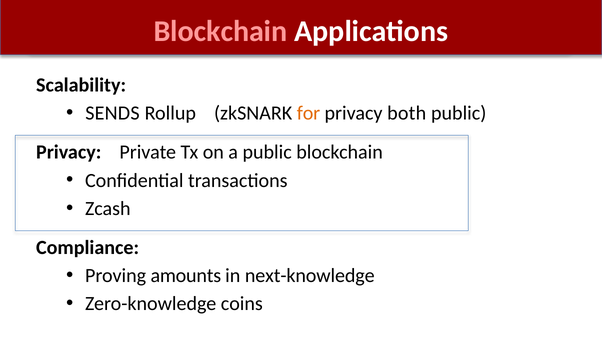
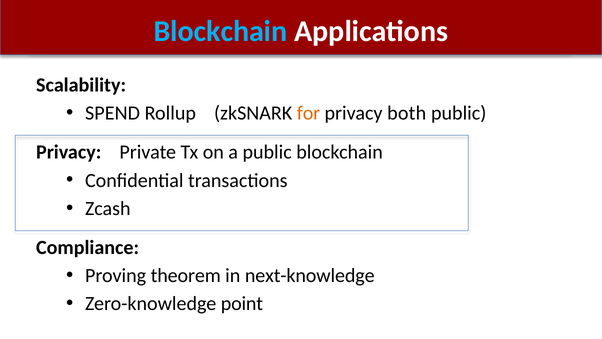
Blockchain colour: pink -> light blue (220, 31)
SENDS: SENDS -> SPEND (113, 113)
amounts: amounts -> theorem (186, 275)
coins: coins -> point (242, 303)
